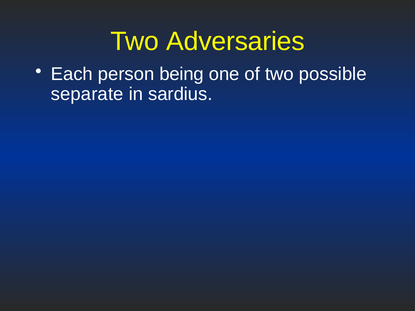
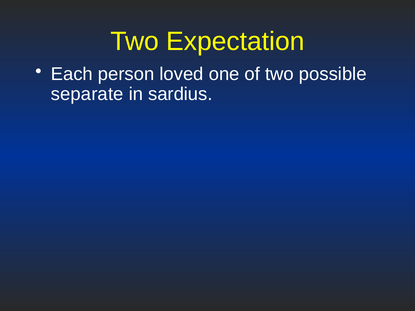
Adversaries: Adversaries -> Expectation (235, 42)
being: being -> loved (182, 74)
